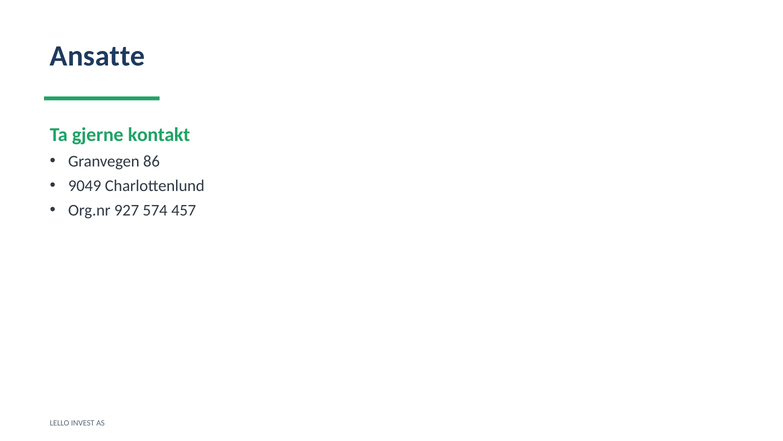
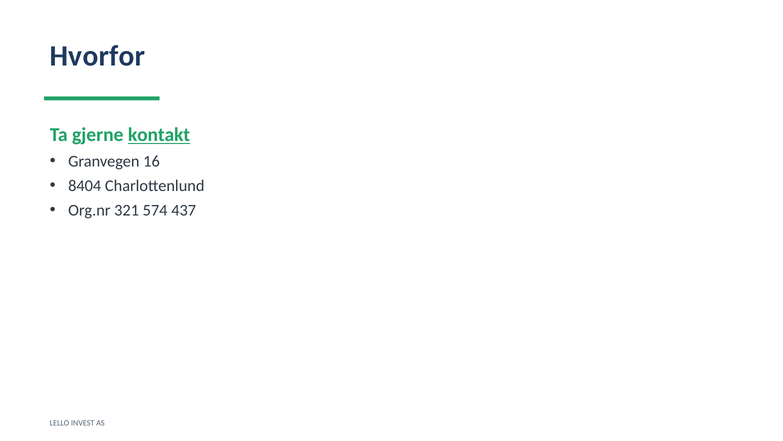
Ansatte: Ansatte -> Hvorfor (97, 56)
kontakt underline: none -> present (159, 135)
86: 86 -> 16 (151, 161)
9049: 9049 -> 8404 (85, 185)
927: 927 -> 321 (127, 210)
457: 457 -> 437 (184, 210)
